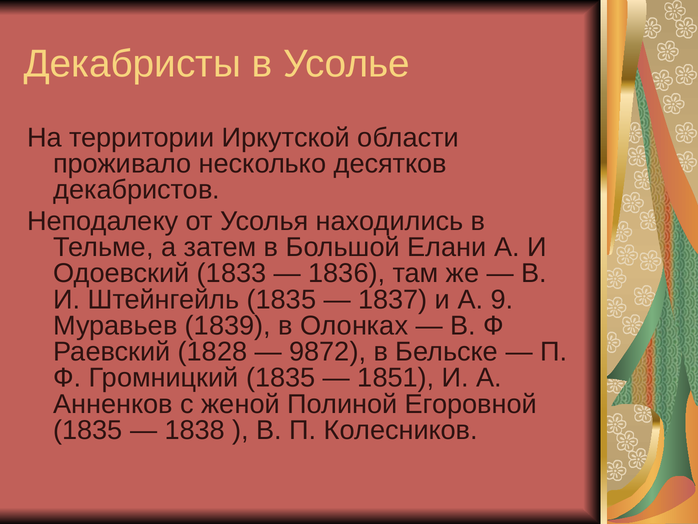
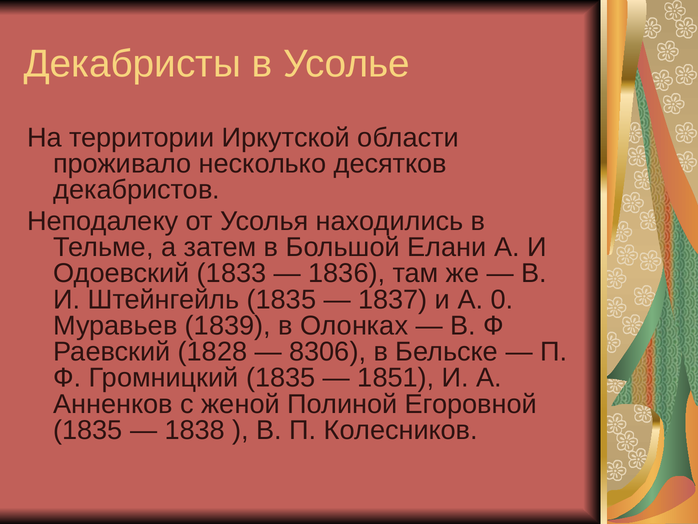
9: 9 -> 0 (502, 299)
9872: 9872 -> 8306 (328, 351)
